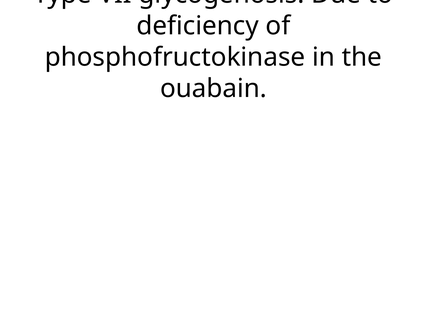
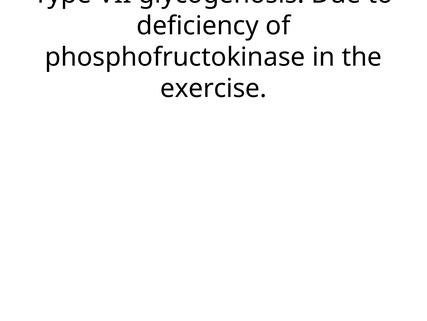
ouabain: ouabain -> exercise (214, 88)
